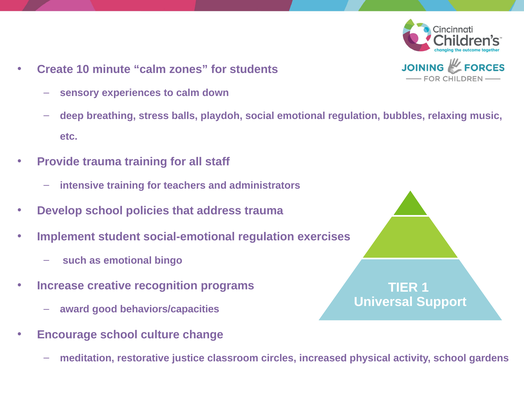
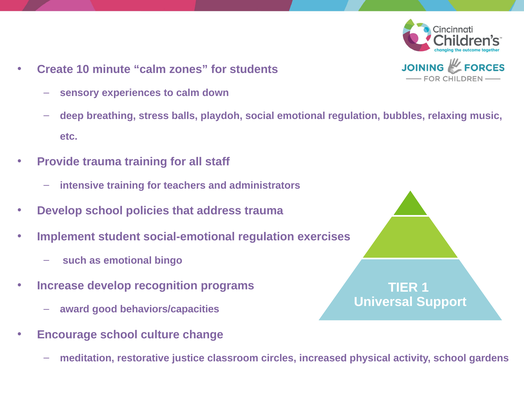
Increase creative: creative -> develop (109, 286)
